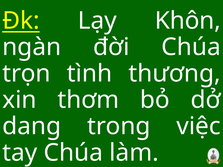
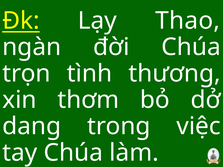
Khôn: Khôn -> Thao (188, 21)
